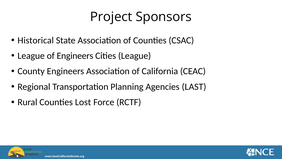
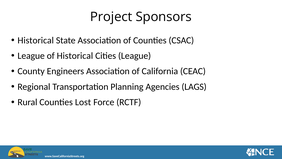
of Engineers: Engineers -> Historical (75, 56)
LAST: LAST -> LAGS (194, 87)
